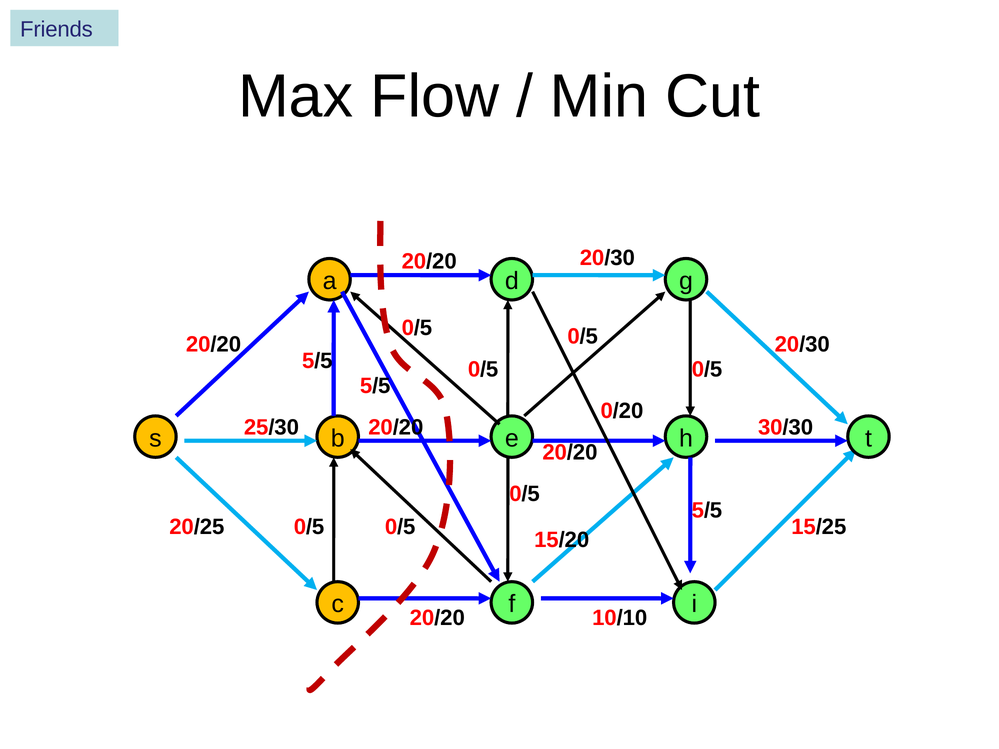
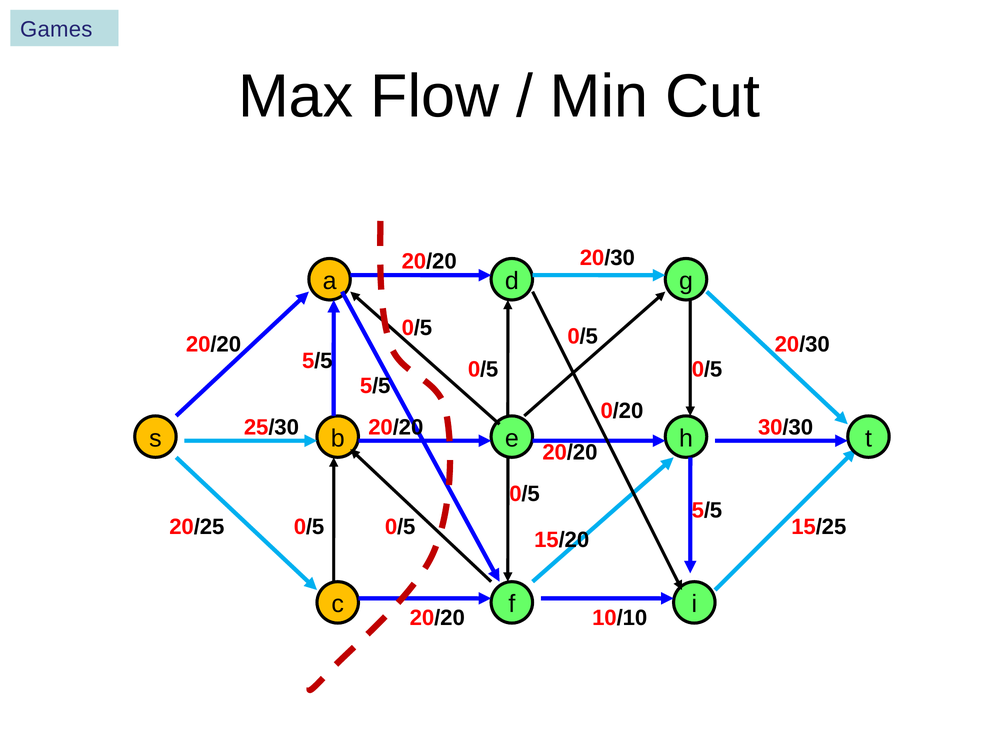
Friends: Friends -> Games (56, 30)
